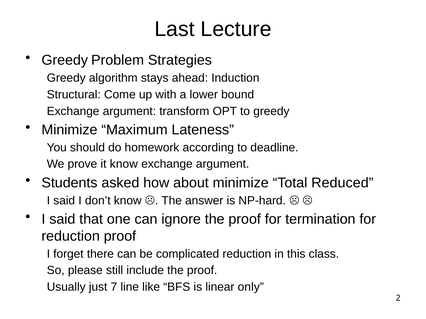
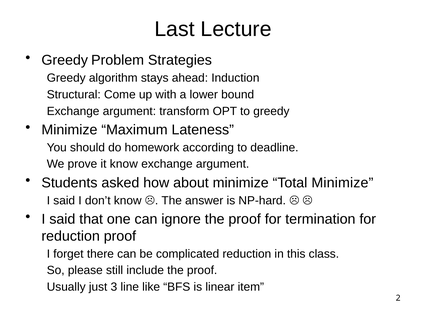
Total Reduced: Reduced -> Minimize (342, 183)
7: 7 -> 3 (114, 287)
only: only -> item (251, 287)
